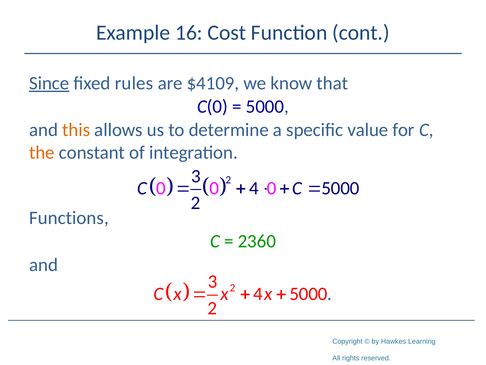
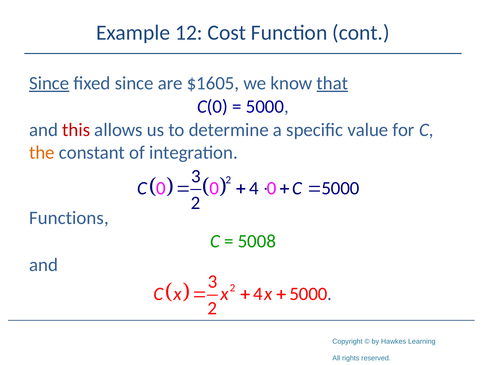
16: 16 -> 12 (189, 33)
fixed rules: rules -> since (134, 83)
$4109: $4109 -> $1605 (213, 83)
that underline: none -> present (332, 83)
this colour: orange -> red (76, 130)
2360: 2360 -> 5008 (257, 241)
